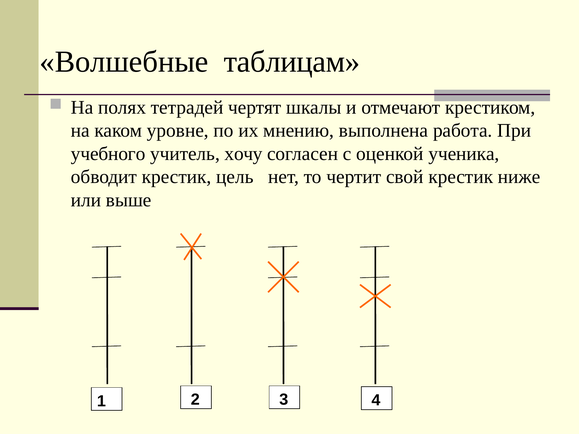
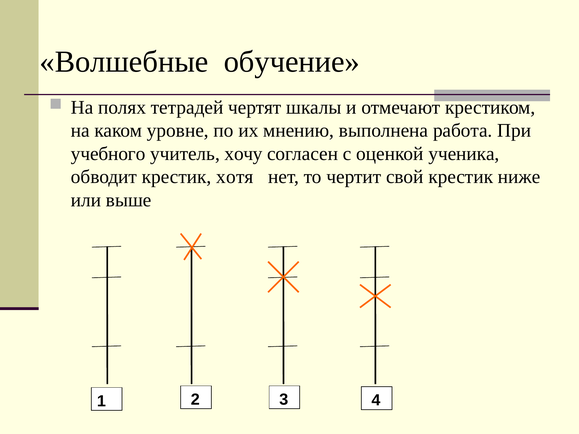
таблицам: таблицам -> обучение (292, 62)
цель: цель -> хотя (235, 177)
